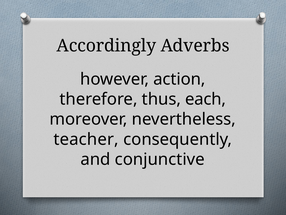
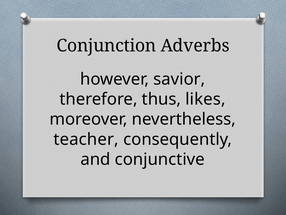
Accordingly: Accordingly -> Conjunction (106, 46)
action: action -> savior (179, 79)
each: each -> likes (205, 99)
